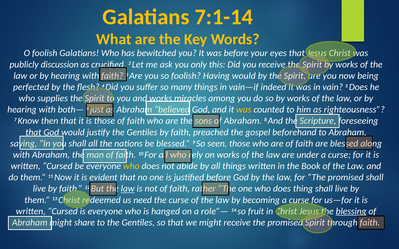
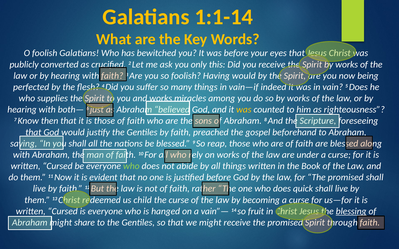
7:1-14: 7:1-14 -> 1:1-14 (224, 17)
discussion: discussion -> converted (60, 65)
seen: seen -> reap (217, 144)
who colour: yellow -> light green (131, 166)
law underline: present -> none (128, 189)
thing: thing -> quick (303, 189)
need: need -> child (143, 200)
role”—: role”— -> vain”— (215, 212)
